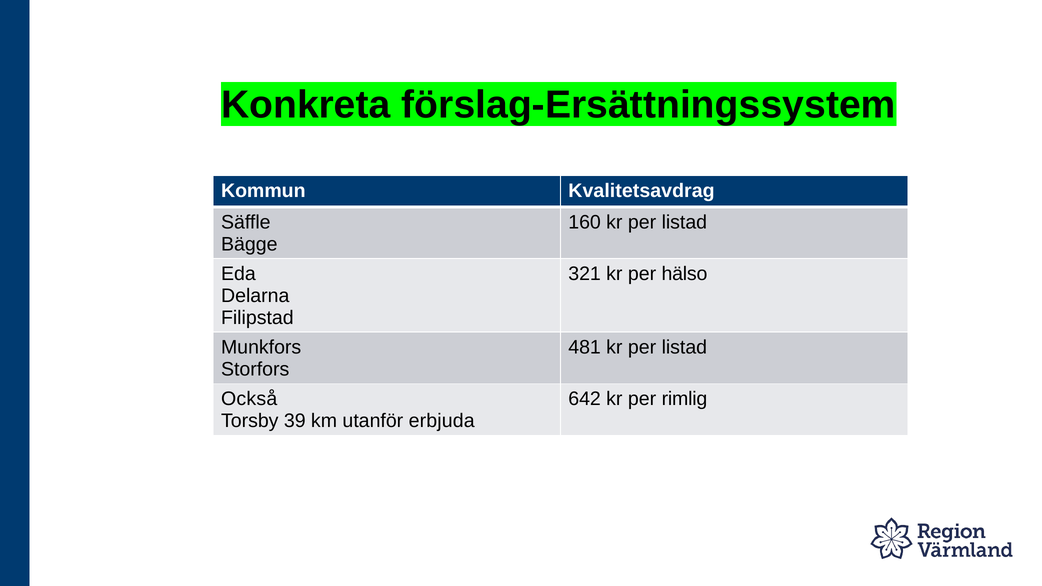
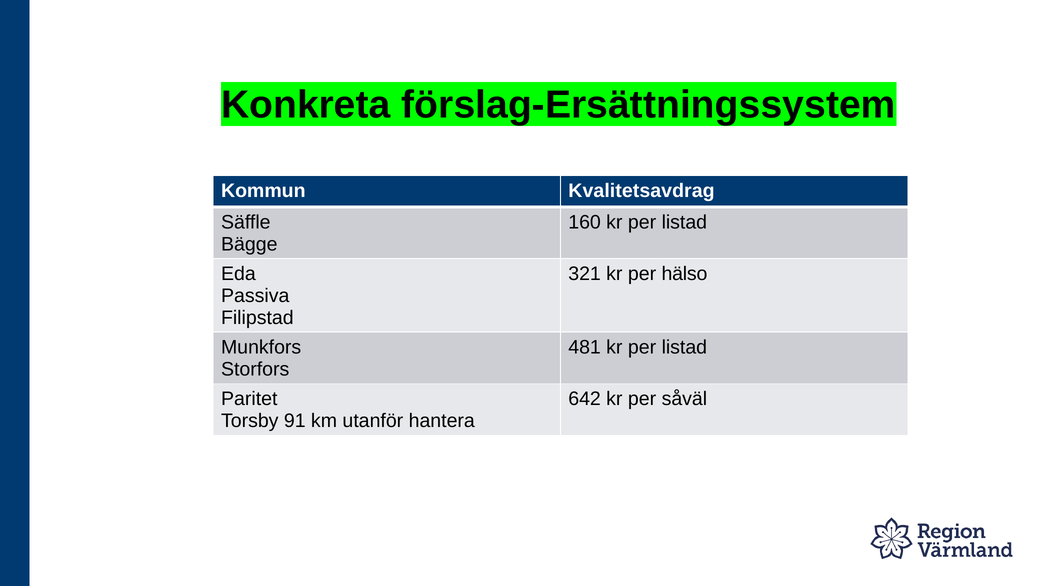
Delarna: Delarna -> Passiva (255, 296)
Också: Också -> Paritet (249, 399)
rimlig: rimlig -> såväl (684, 399)
39: 39 -> 91 (295, 421)
erbjuda: erbjuda -> hantera (442, 421)
